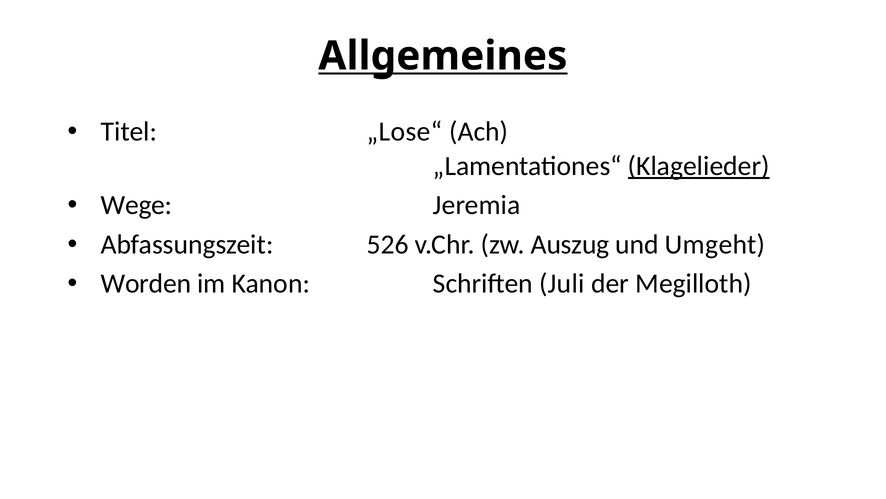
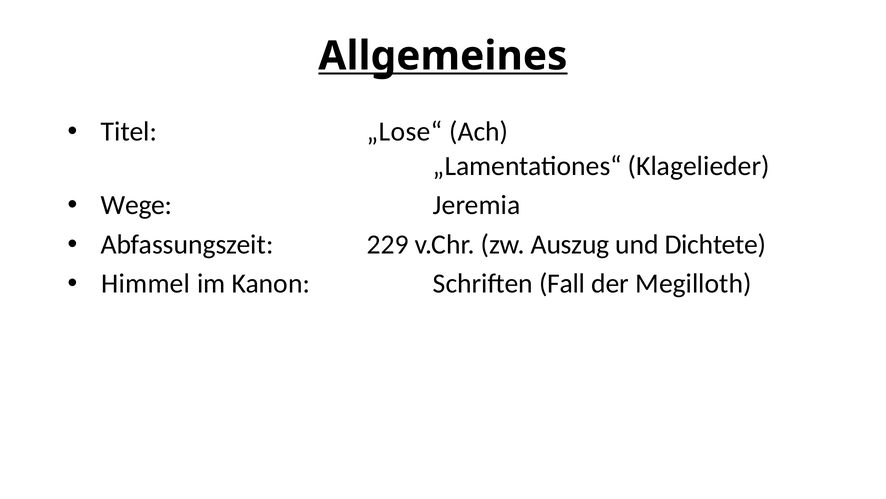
Klagelieder underline: present -> none (699, 166)
526: 526 -> 229 (388, 244)
Umgeht: Umgeht -> Dichtete (715, 244)
Worden: Worden -> Himmel (146, 283)
Juli: Juli -> Fall (562, 283)
